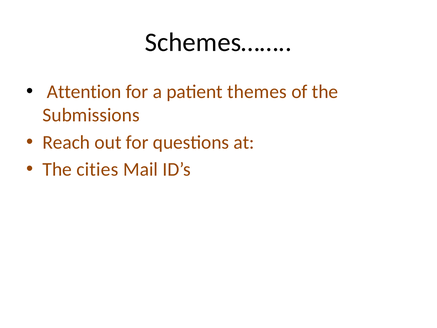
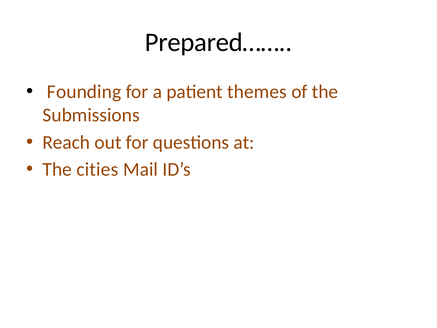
Schemes……: Schemes…… -> Prepared…… (219, 42)
Attention: Attention -> Founding (84, 92)
